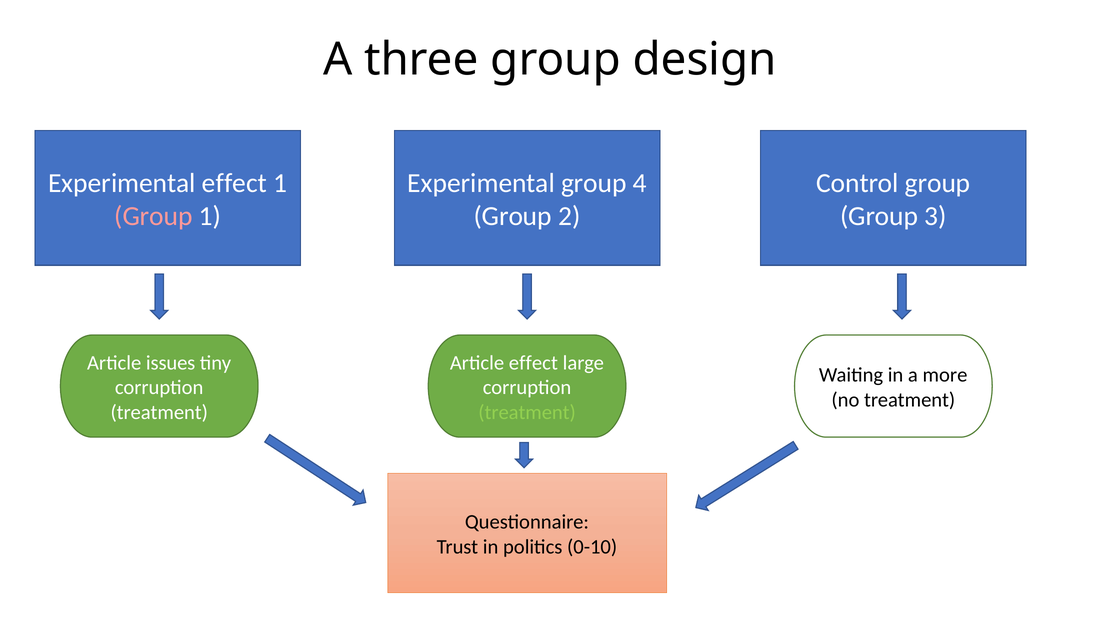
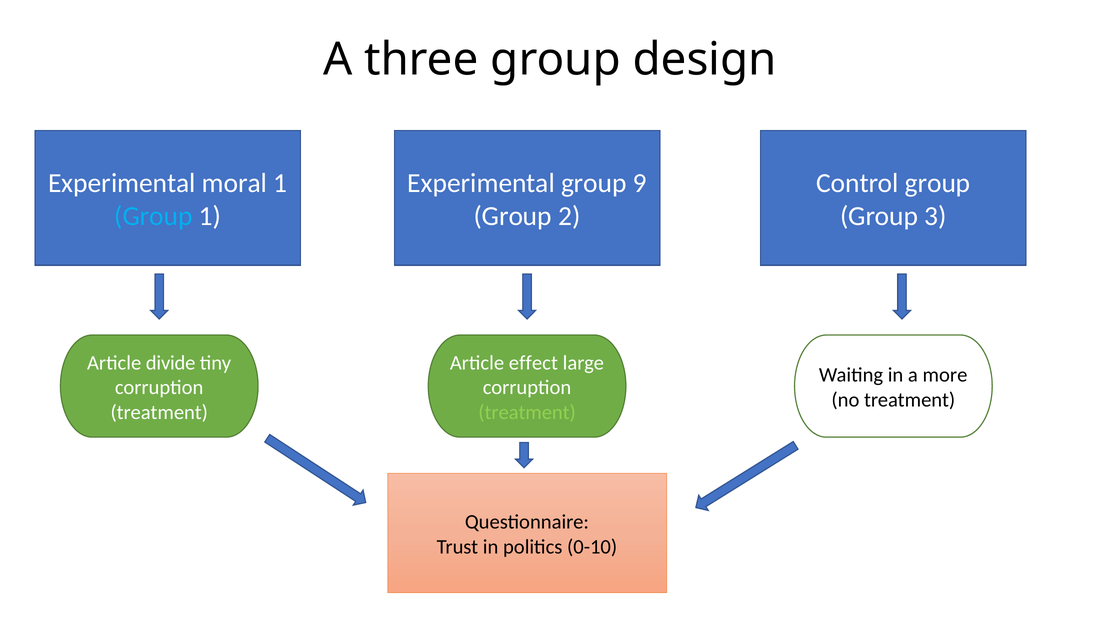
Experimental effect: effect -> moral (235, 183)
4: 4 -> 9 (640, 183)
Group colour: pink -> light blue (154, 216)
issues: issues -> divide (171, 363)
